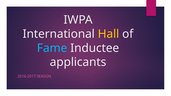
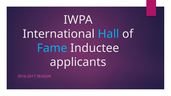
Hall colour: yellow -> light blue (109, 34)
